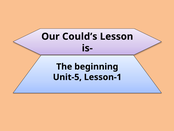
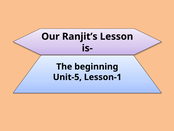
Could’s: Could’s -> Ranjit’s (80, 36)
